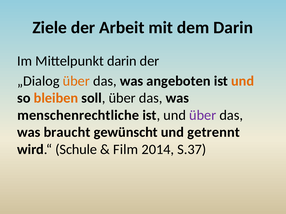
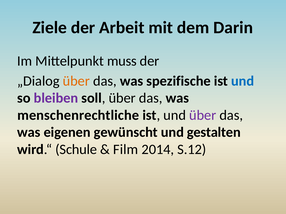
Mittelpunkt darin: darin -> muss (122, 61)
angeboten: angeboten -> spezifische (179, 81)
und colour: orange -> blue (243, 81)
bleiben colour: orange -> purple (56, 98)
braucht: braucht -> eigenen (67, 133)
getrennt: getrennt -> gestalten (214, 133)
S.37: S.37 -> S.12 (192, 150)
